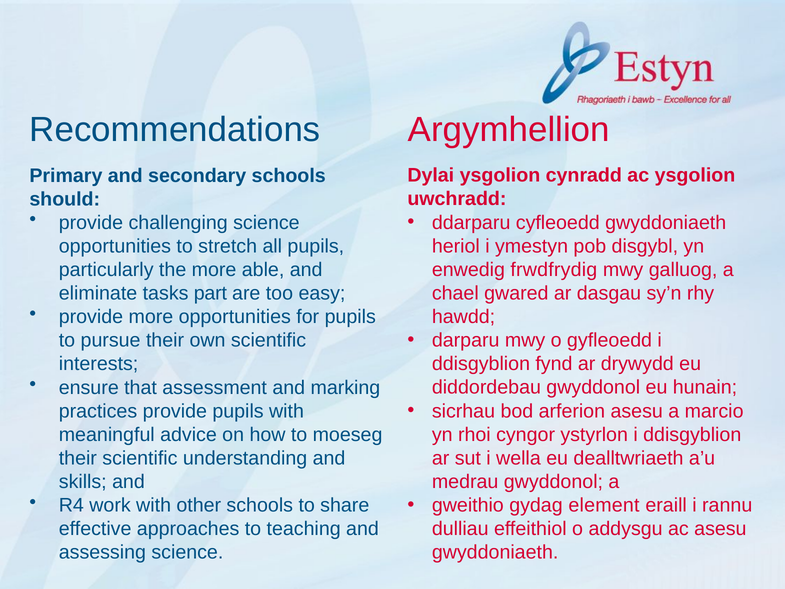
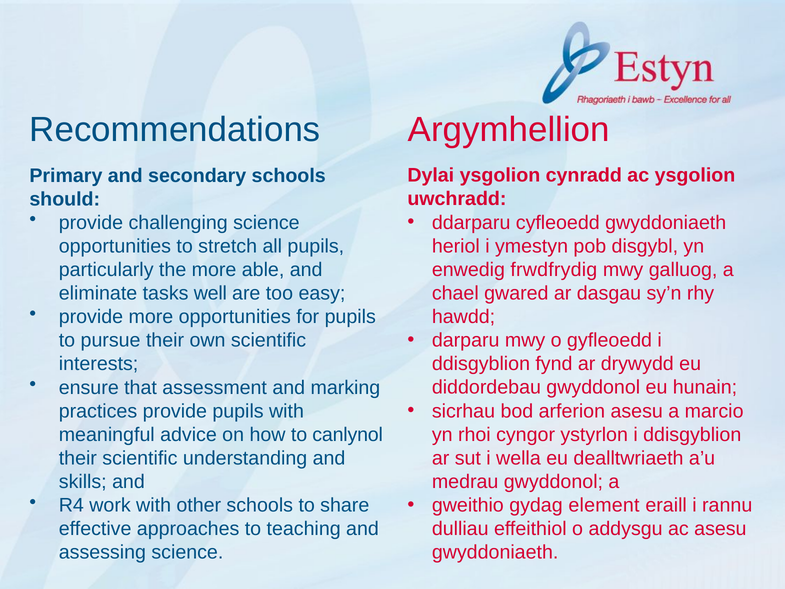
part: part -> well (210, 293)
moeseg: moeseg -> canlynol (348, 435)
